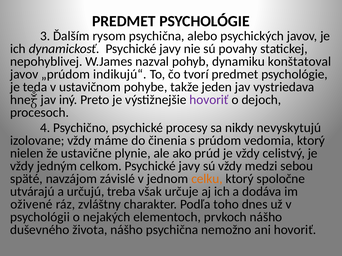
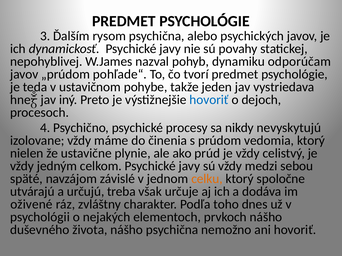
konštatoval: konštatoval -> odporúčam (299, 62)
indikujú“: indikujú“ -> pohľade“ (120, 74)
hovoriť colour: purple -> blue (209, 100)
